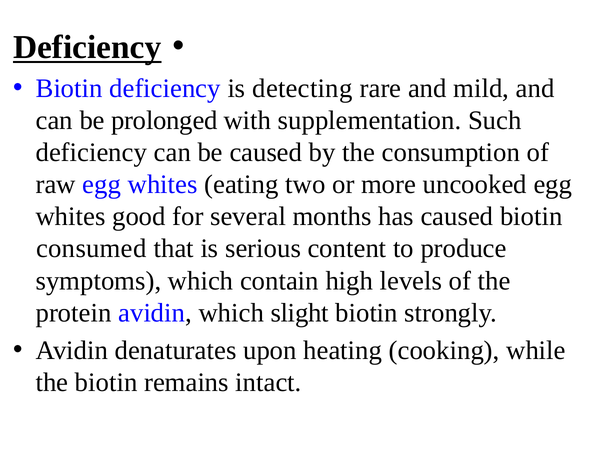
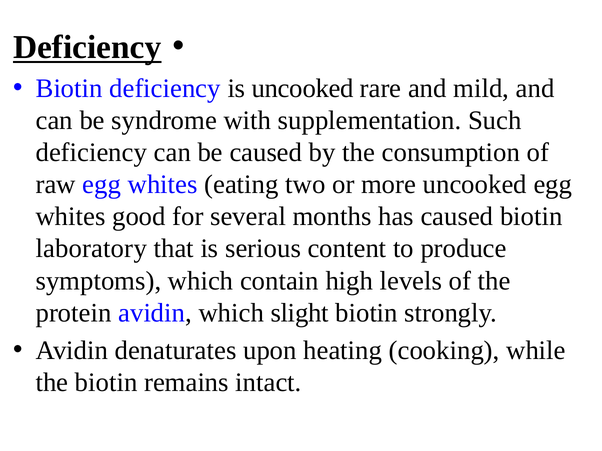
is detecting: detecting -> uncooked (303, 88)
prolonged: prolonged -> syndrome (164, 120)
consumed: consumed -> laboratory (91, 249)
